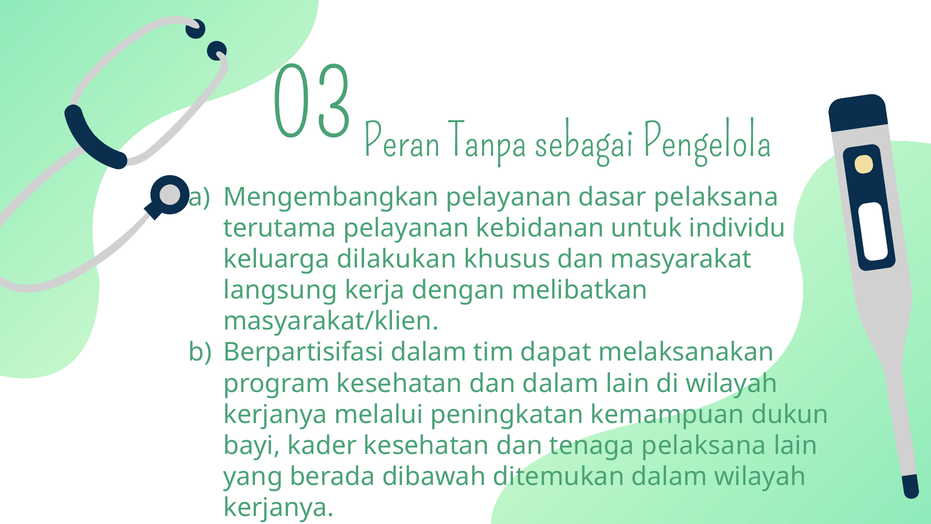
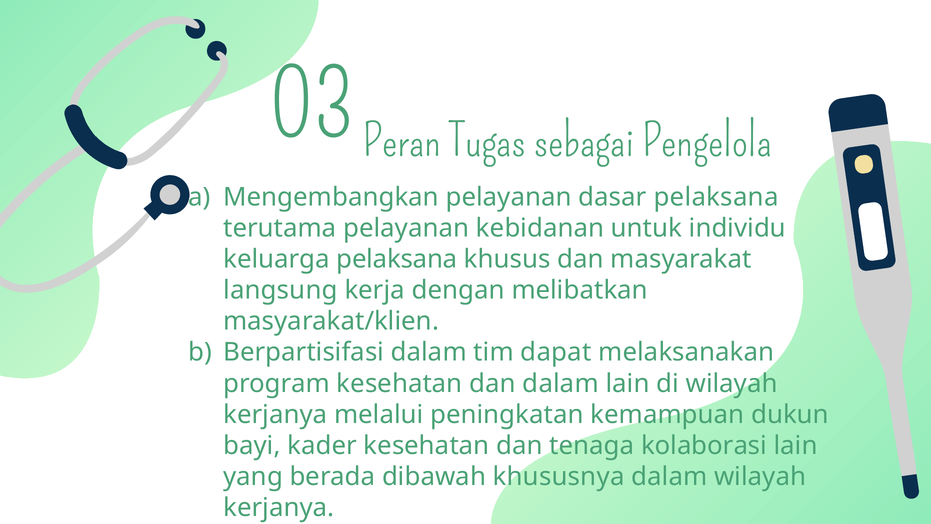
Tanpa: Tanpa -> Tugas (488, 141)
keluarga dilakukan: dilakukan -> pelaksana (397, 259)
tenaga pelaksana: pelaksana -> kolaborasi (704, 445)
ditemukan: ditemukan -> khususnya (559, 476)
